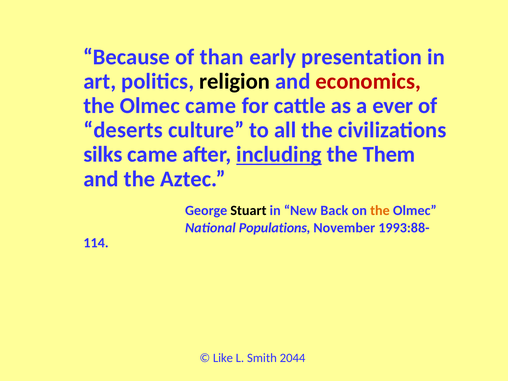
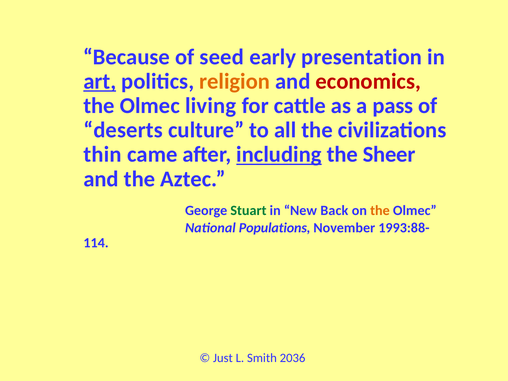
than: than -> seed (222, 57)
art underline: none -> present (100, 81)
religion colour: black -> orange (235, 81)
Olmec came: came -> living (211, 106)
ever: ever -> pass (393, 106)
silks: silks -> thin (103, 155)
Them: Them -> Sheer (389, 155)
Stuart colour: black -> green (248, 211)
Like: Like -> Just (223, 358)
2044: 2044 -> 2036 (293, 358)
